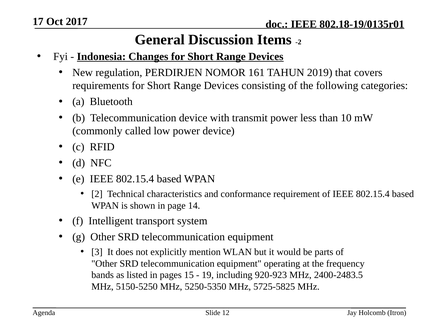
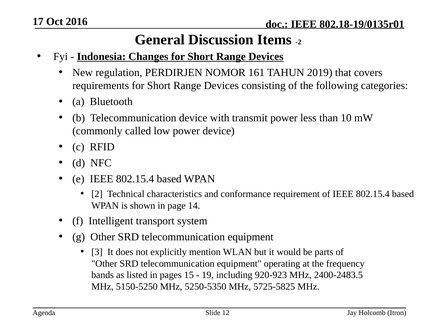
2017: 2017 -> 2016 (77, 22)
